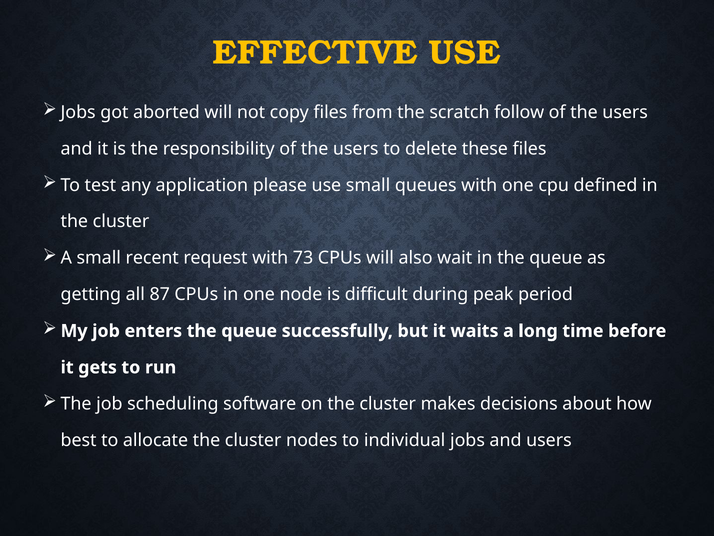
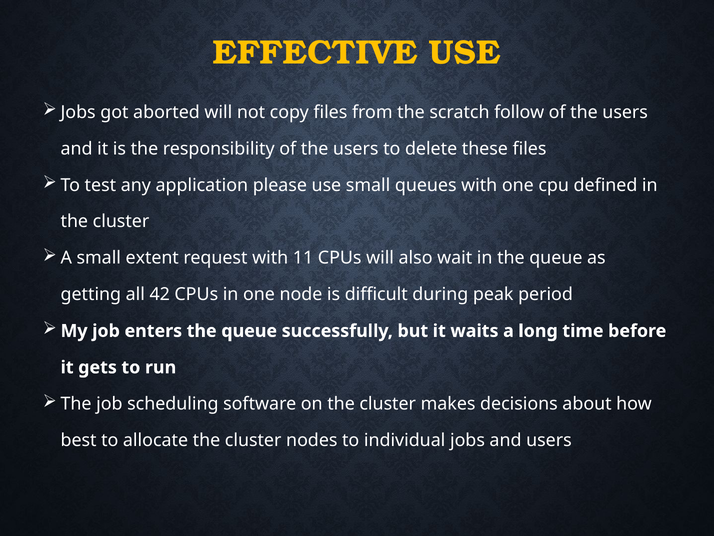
recent: recent -> extent (152, 258)
73: 73 -> 11 (303, 258)
87: 87 -> 42 (160, 294)
